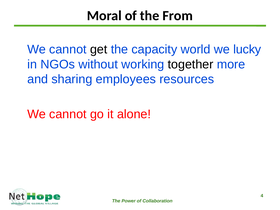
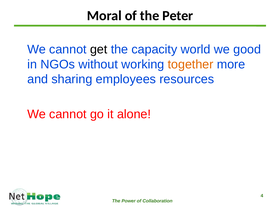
From: From -> Peter (178, 16)
lucky: lucky -> good (247, 49)
together colour: black -> orange (191, 64)
